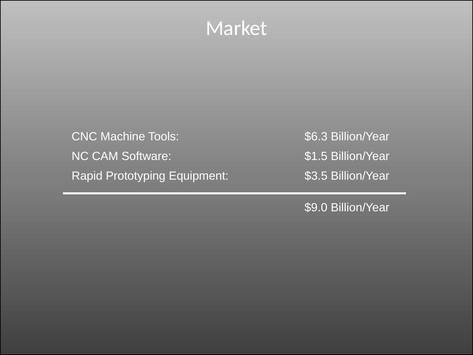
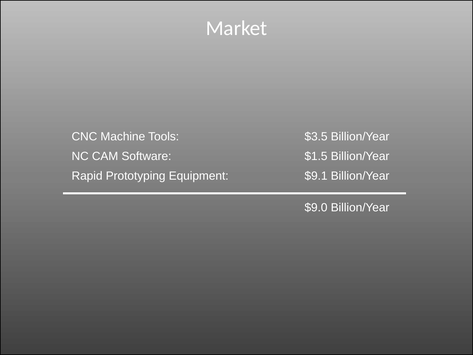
$6.3: $6.3 -> $3.5 (316, 136)
$3.5: $3.5 -> $9.1 (316, 176)
